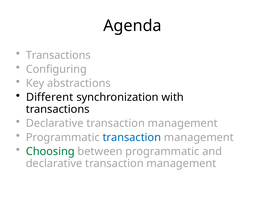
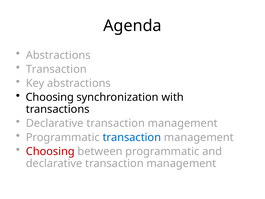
Transactions: Transactions -> Abstractions (58, 55)
Configuring: Configuring -> Transaction (56, 69)
Different: Different -> Choosing (50, 97)
Choosing colour: green -> red (50, 151)
